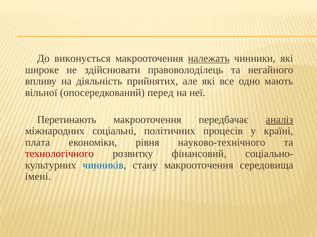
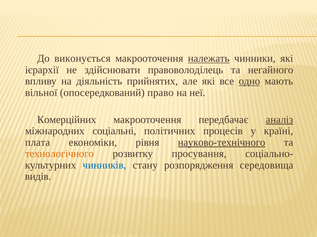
широке: широке -> ієрархії (42, 70)
одно underline: none -> present (249, 82)
перед: перед -> право (160, 93)
Перетинають: Перетинають -> Комерційних (67, 120)
науково-технічного underline: none -> present (222, 143)
технологічного colour: red -> orange (59, 154)
фінансовий: фінансовий -> просування (199, 154)
стану макрооточення: макрооточення -> розпорядження (199, 166)
імені: імені -> видів (38, 177)
